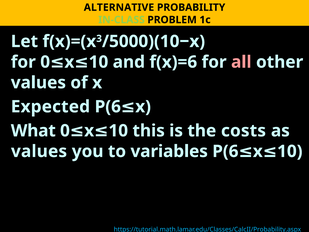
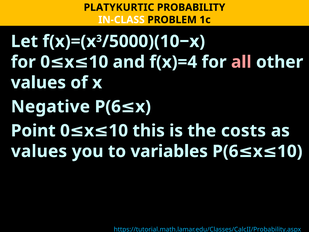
ALTERNATIVE: ALTERNATIVE -> PLATYKURTIC (119, 7)
IN-CLASS colour: light green -> white (121, 20)
f(x)=6: f(x)=6 -> f(x)=4 (173, 62)
Expected: Expected -> Negative (50, 107)
What: What -> Point (33, 131)
